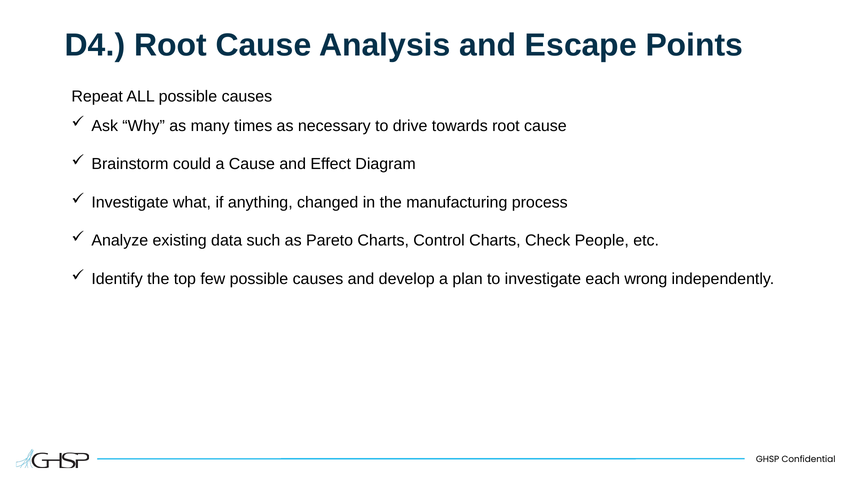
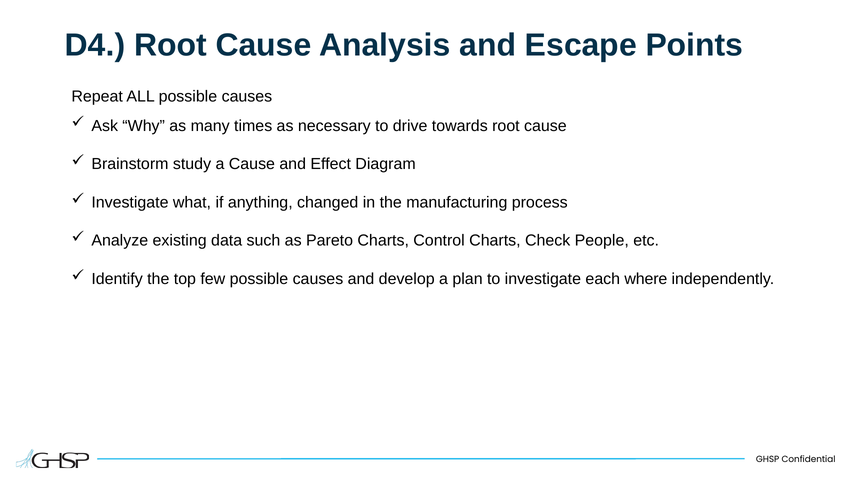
could: could -> study (192, 164)
wrong: wrong -> where (646, 279)
